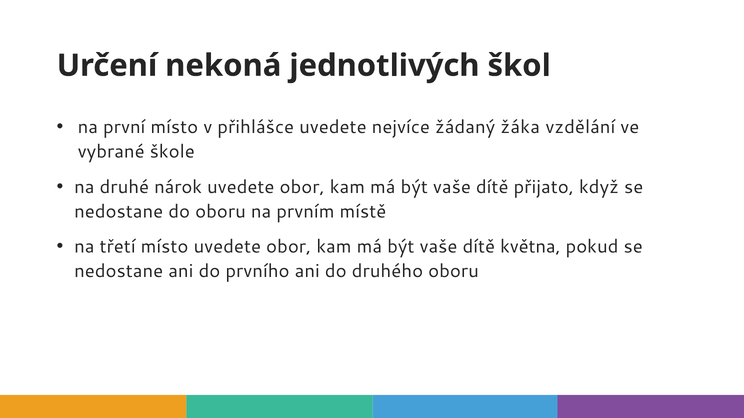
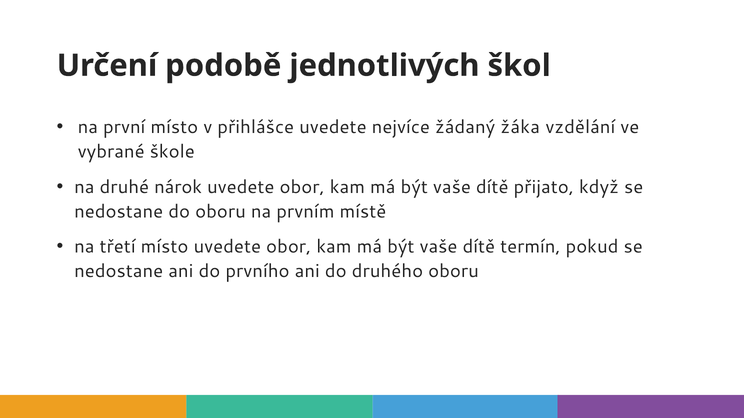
nekoná: nekoná -> podobě (223, 66)
května: května -> termín (530, 247)
